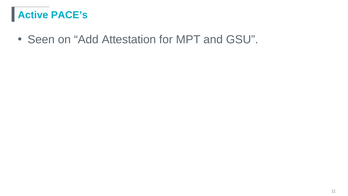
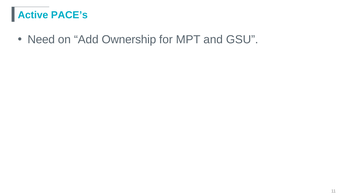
Seen: Seen -> Need (41, 40)
Attestation: Attestation -> Ownership (129, 40)
